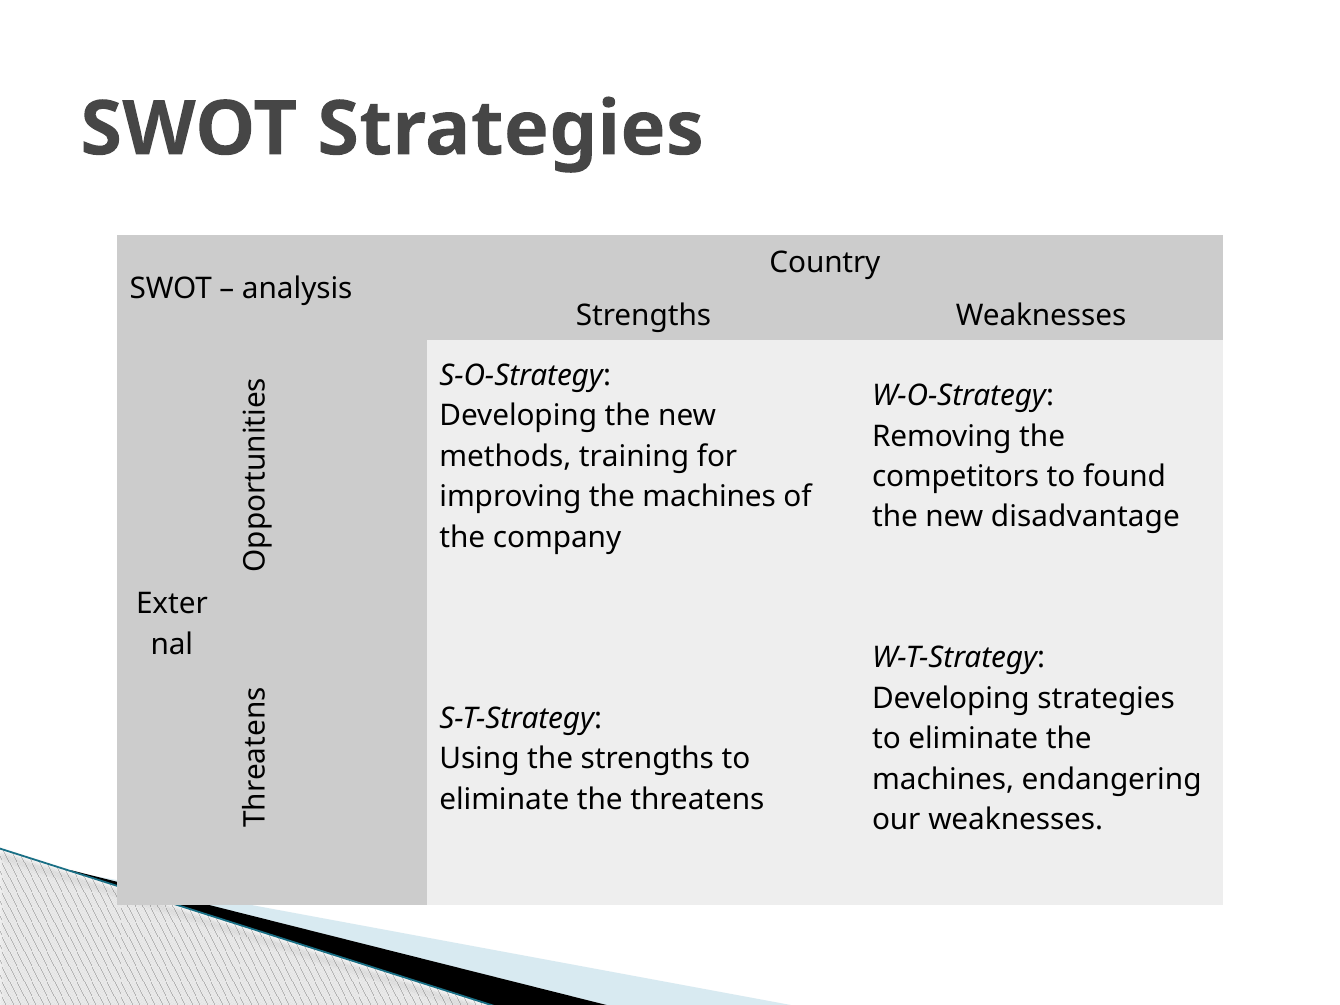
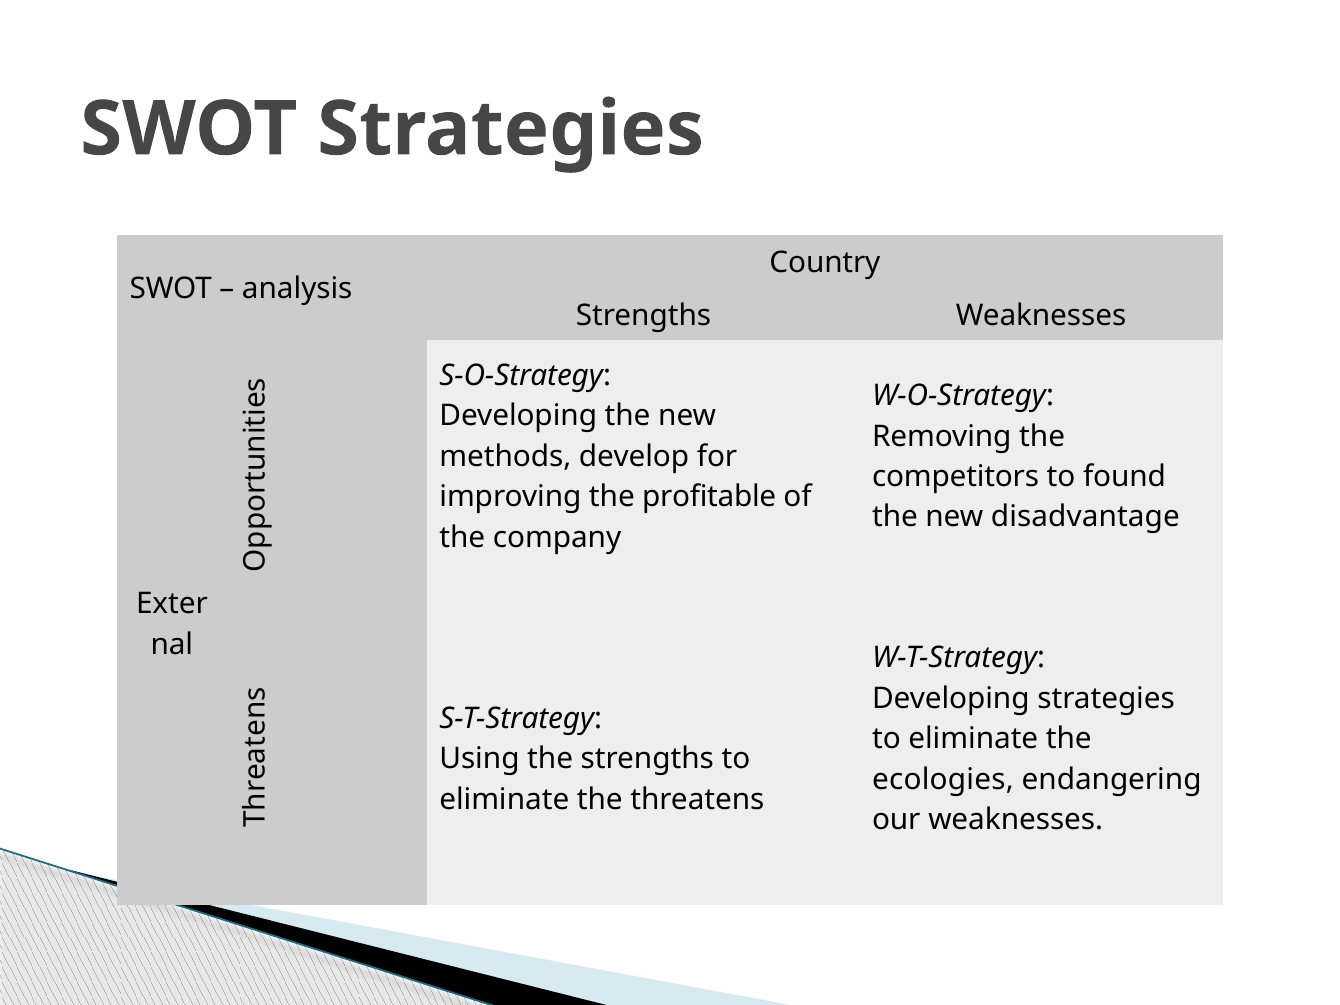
training: training -> develop (634, 456)
improving the machines: machines -> profitable (709, 497)
machines: machines -> ecologies (943, 779)
